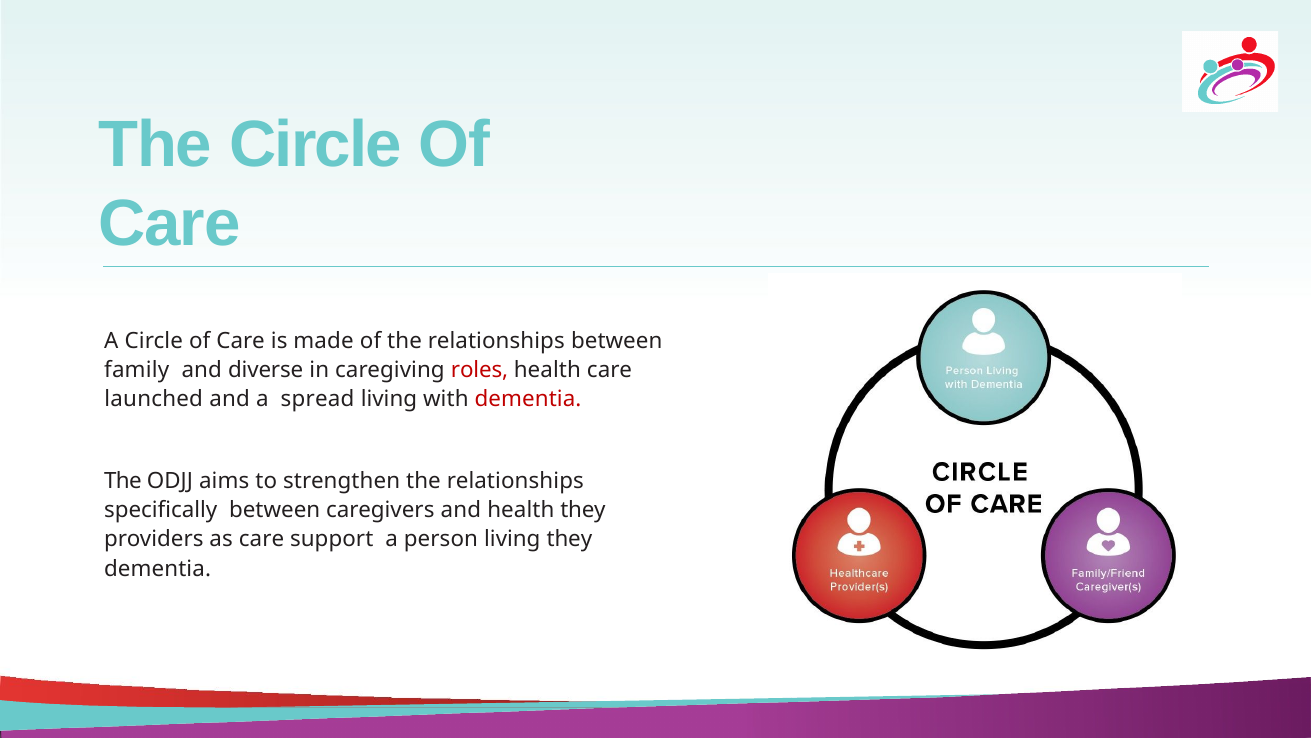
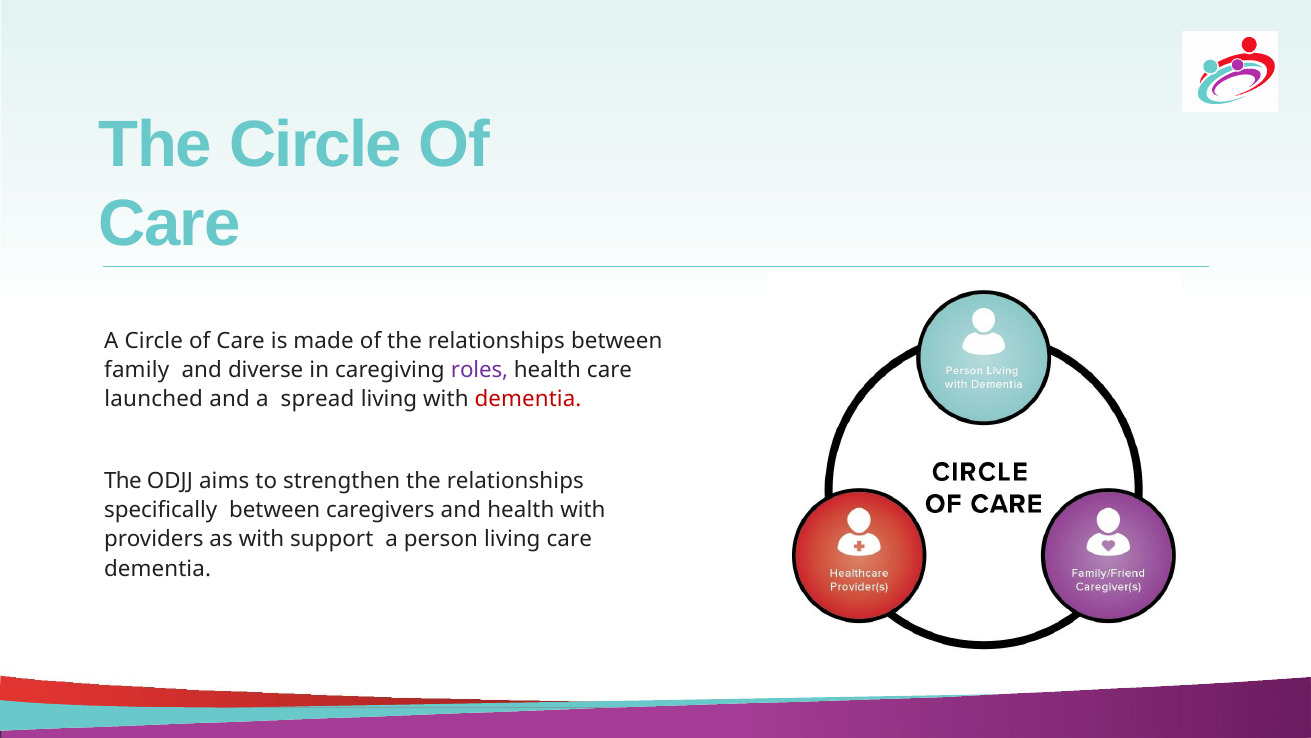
roles colour: red -> purple (480, 370)
health they: they -> with (583, 510)
as care: care -> with (262, 539)
living they: they -> care (569, 539)
